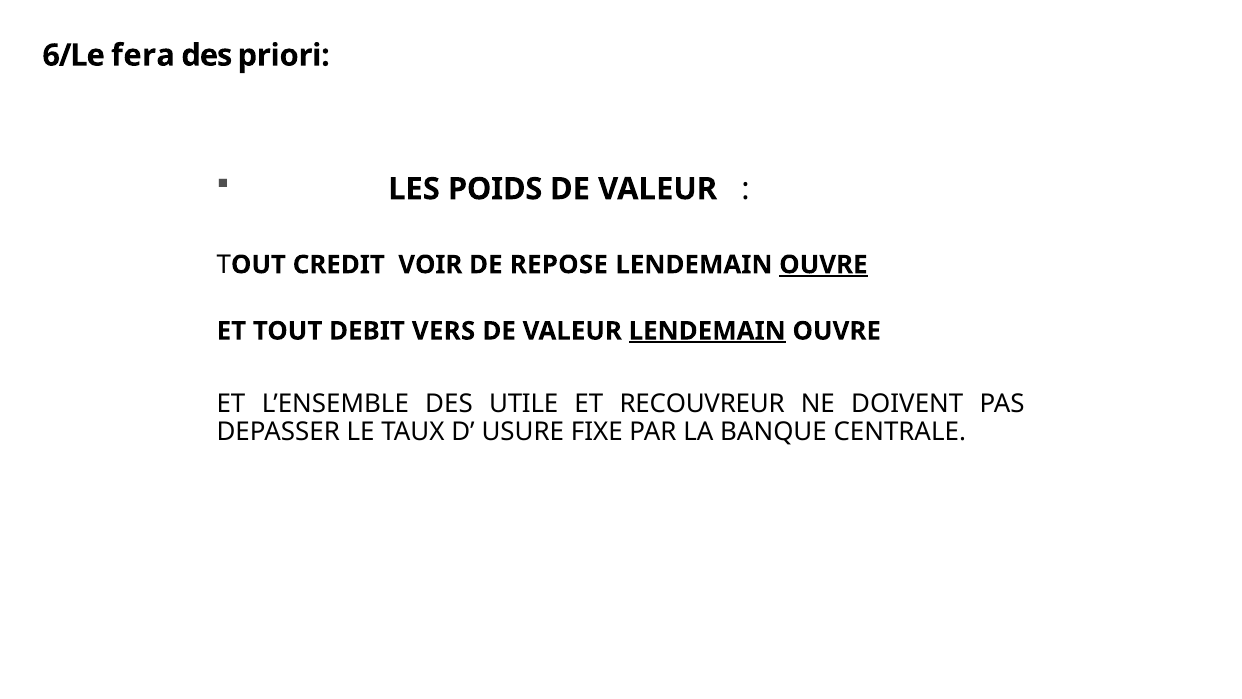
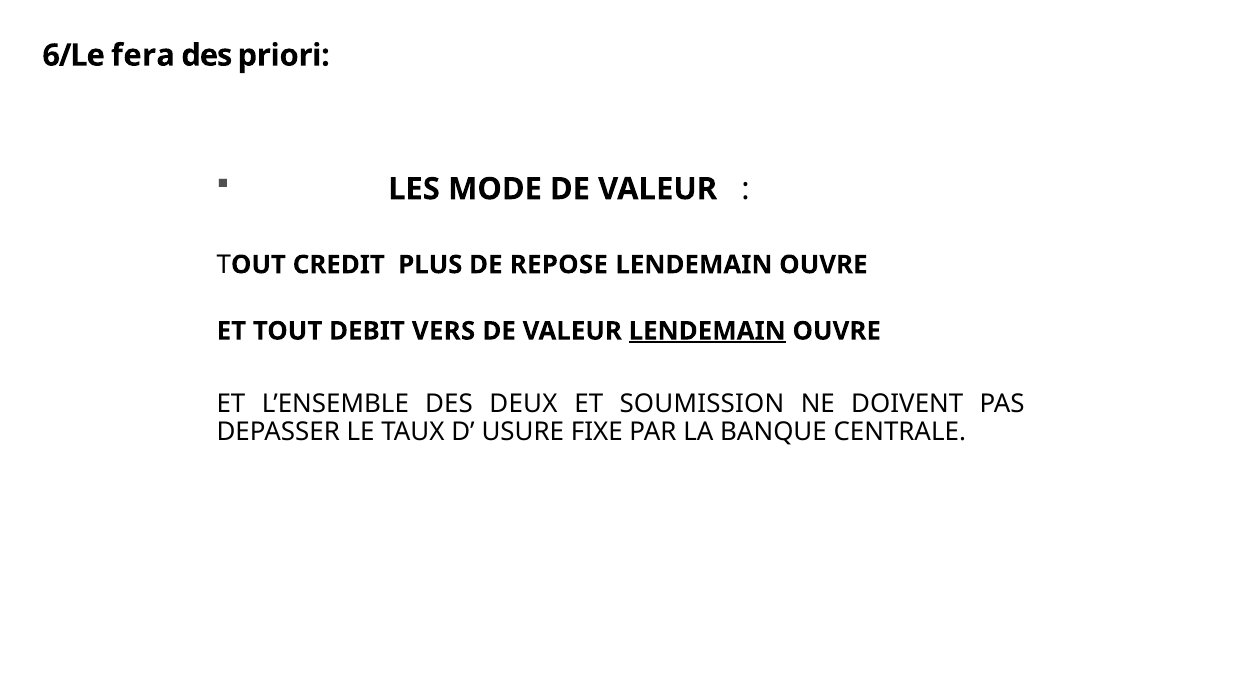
POIDS: POIDS -> MODE (495, 189)
VOIR: VOIR -> PLUS (430, 265)
OUVRE underline: present -> none (823, 265)
UTILE: UTILE -> DEUX (523, 404)
RECOUVREUR: RECOUVREUR -> SOUMISSION (702, 404)
